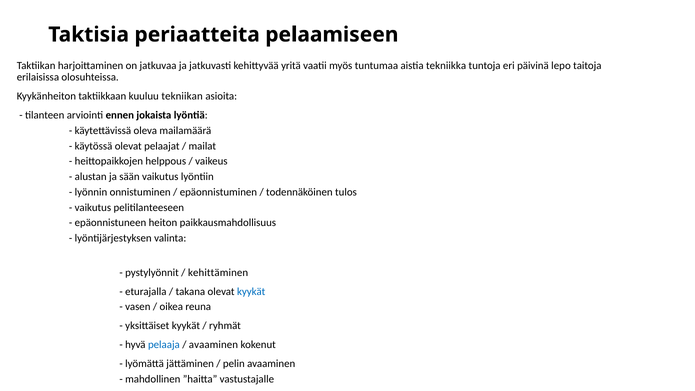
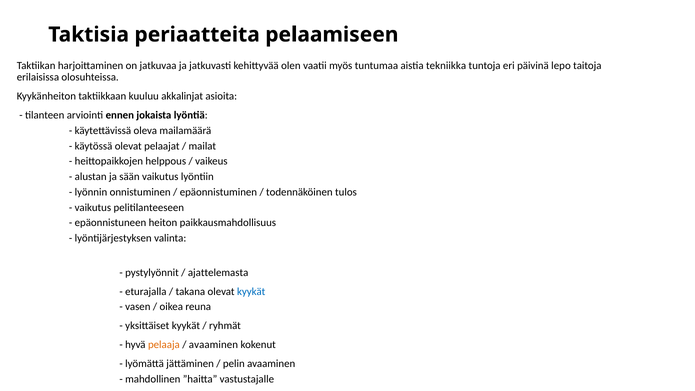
yritä: yritä -> olen (291, 66)
tekniikan: tekniikan -> akkalinjat (182, 96)
kehittäminen: kehittäminen -> ajattelemasta (218, 272)
pelaaja colour: blue -> orange (164, 345)
